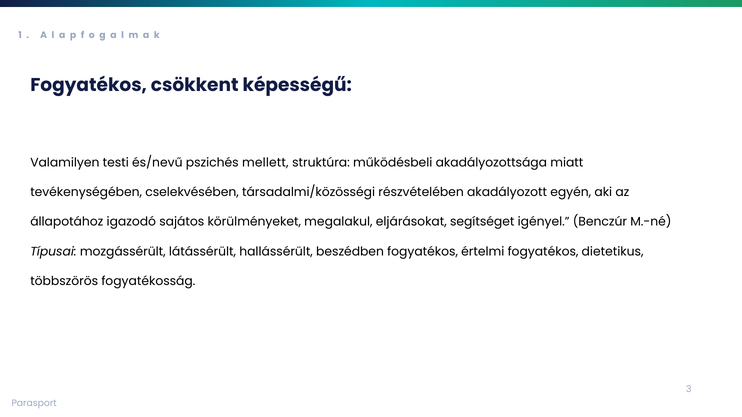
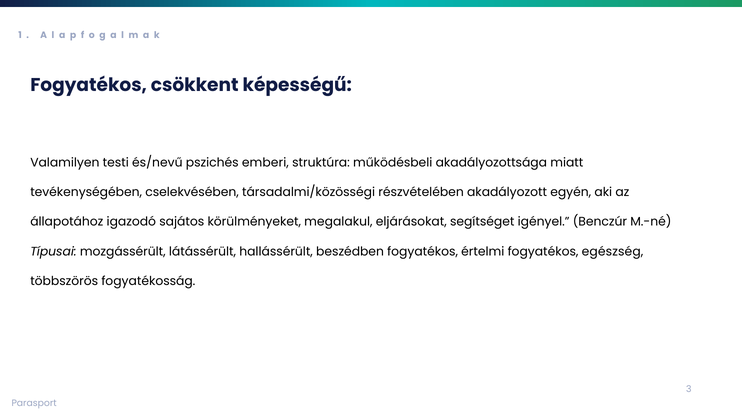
mellett: mellett -> emberi (265, 163)
dietetikus: dietetikus -> egészség (612, 252)
